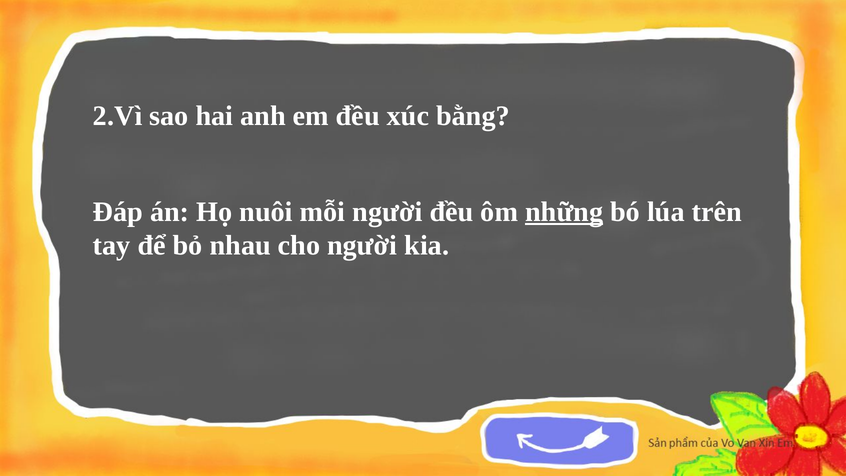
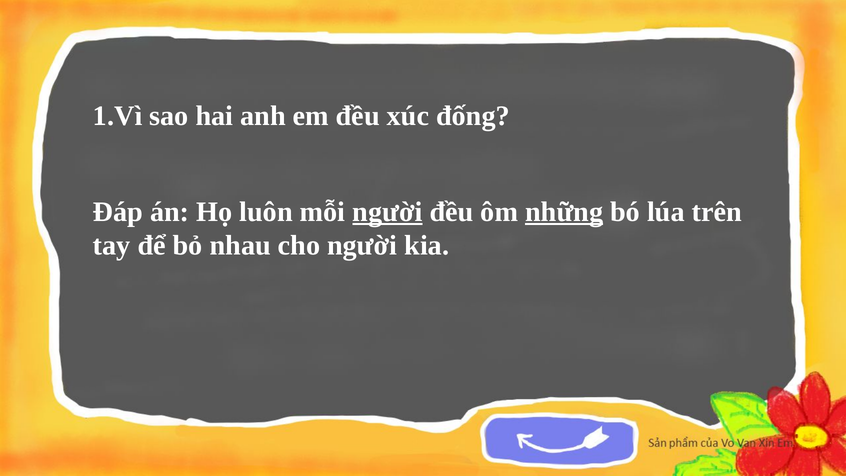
2.Vì: 2.Vì -> 1.Vì (118, 116)
bằng: bằng -> đống (473, 116)
nuôi: nuôi -> luôn (266, 212)
người underline: none -> present (387, 212)
